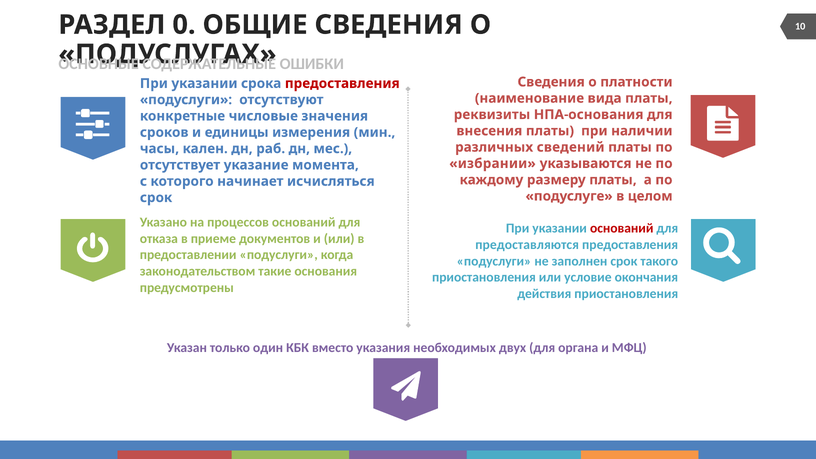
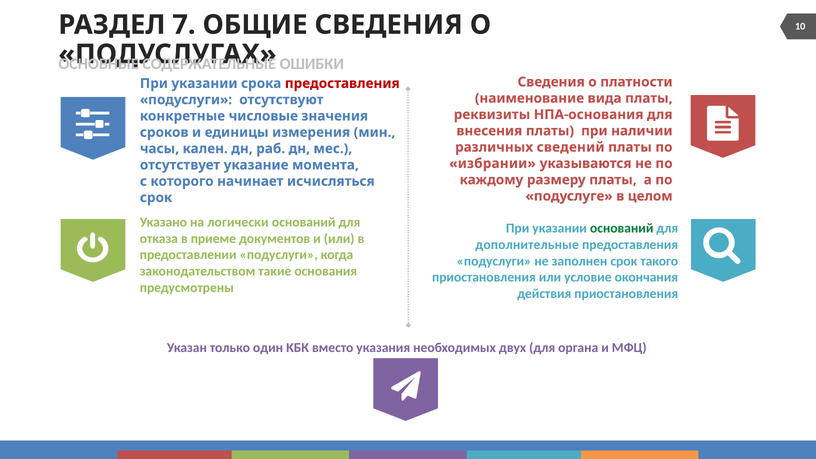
0: 0 -> 7 (184, 25)
процессов: процессов -> логически (238, 222)
оснований colour: red -> green (622, 229)
предоставляются: предоставляются -> дополнительные (527, 245)
